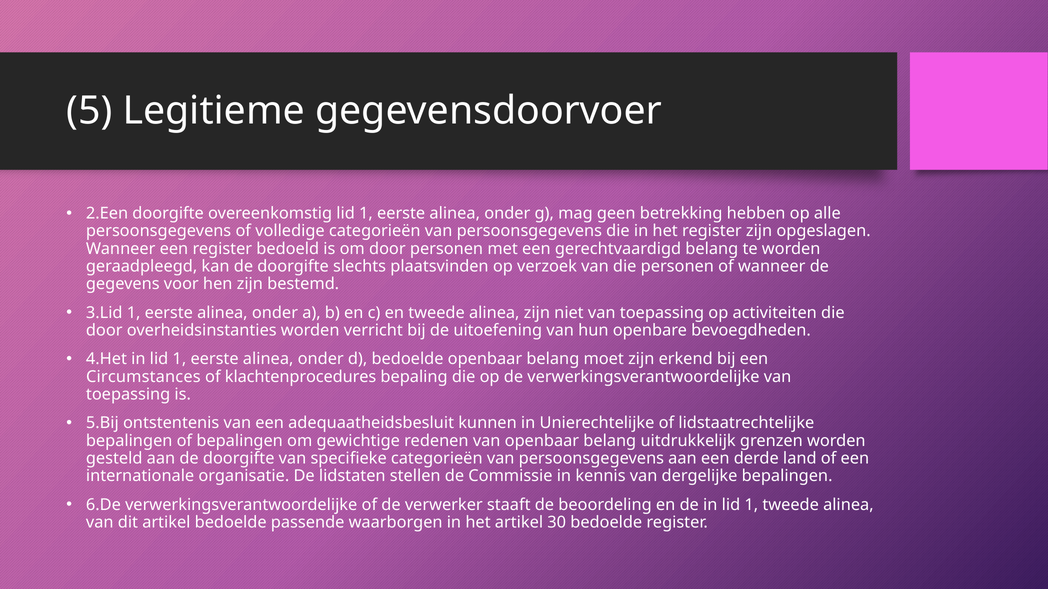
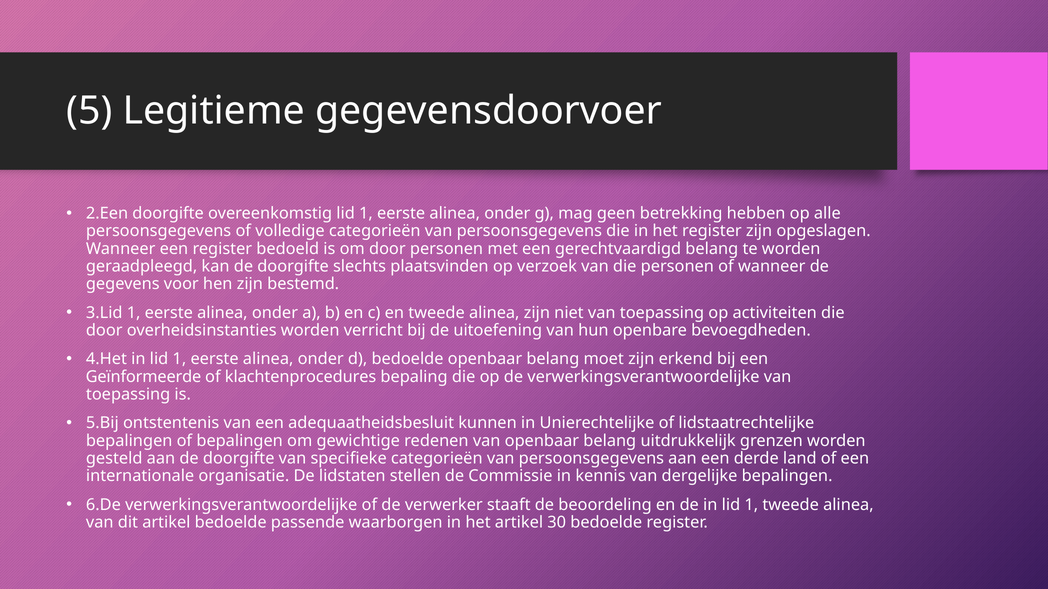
Circumstances: Circumstances -> Geïnformeerde (144, 377)
